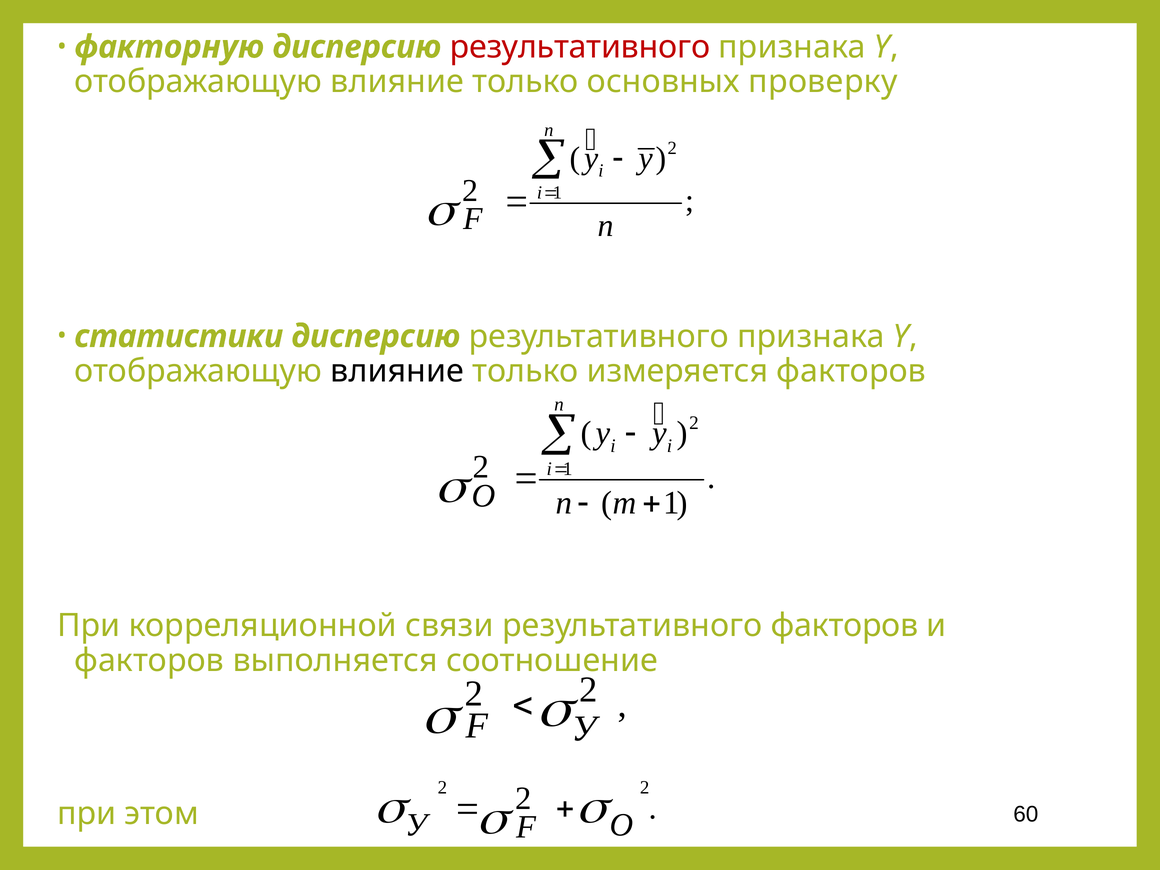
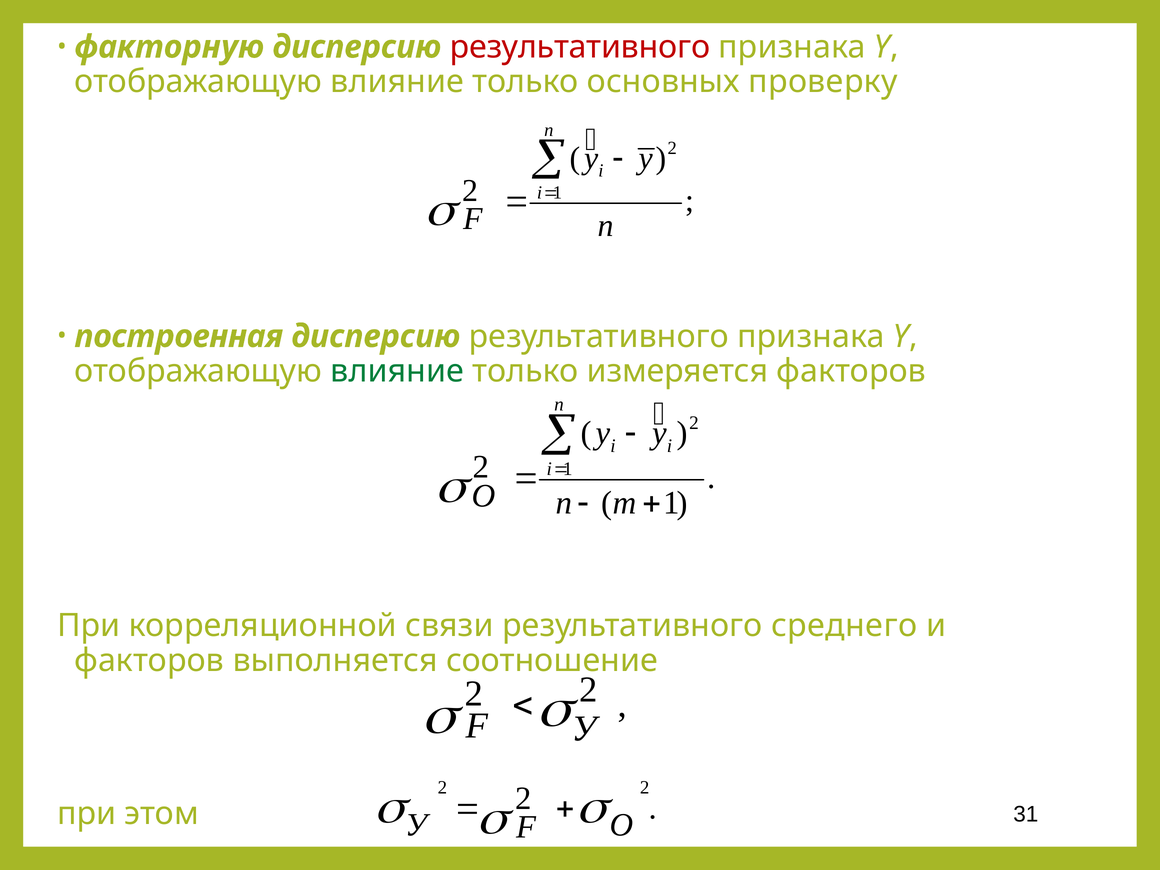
статистики: статистики -> построенная (179, 336)
влияние colour: black -> green (397, 371)
результативного факторов: факторов -> среднего (844, 626)
60: 60 -> 31 (1026, 814)
